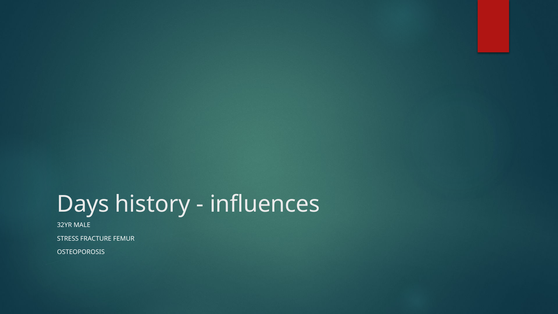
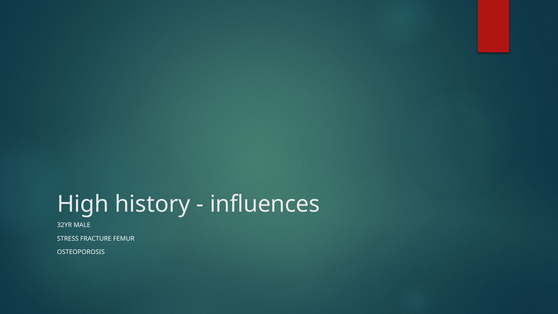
Days: Days -> High (83, 204)
